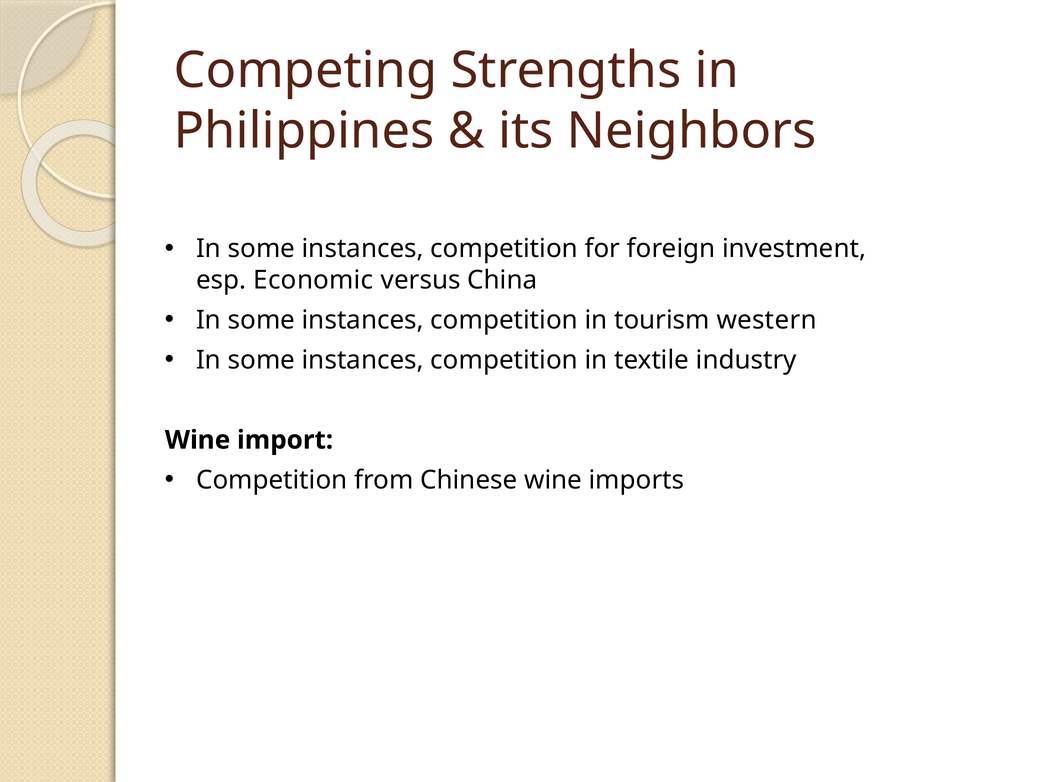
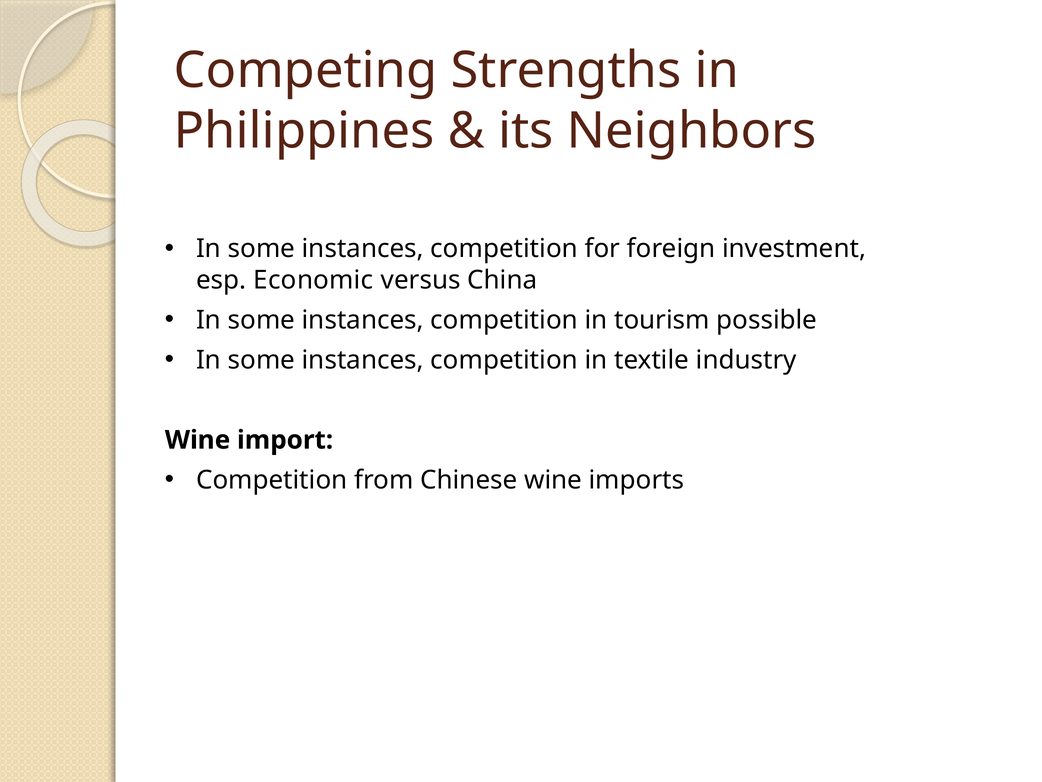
western: western -> possible (767, 320)
